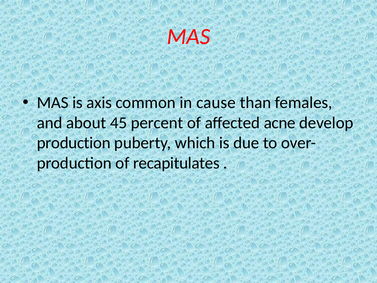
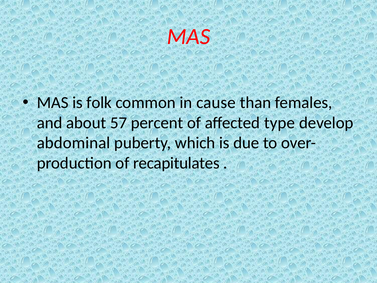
axis: axis -> folk (99, 103)
45: 45 -> 57 (119, 123)
acne: acne -> type (280, 123)
production: production -> abdominal (74, 143)
